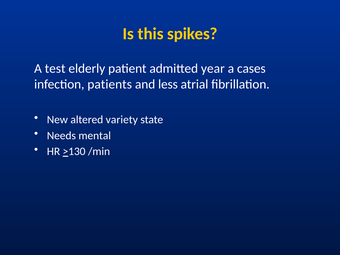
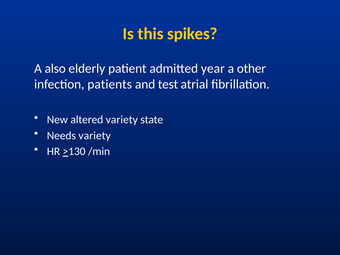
test: test -> also (55, 68)
cases: cases -> other (251, 68)
less: less -> test (168, 84)
Needs mental: mental -> variety (95, 136)
